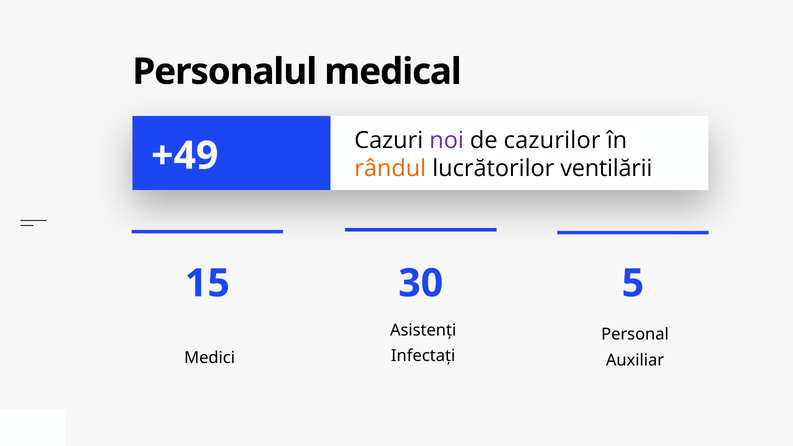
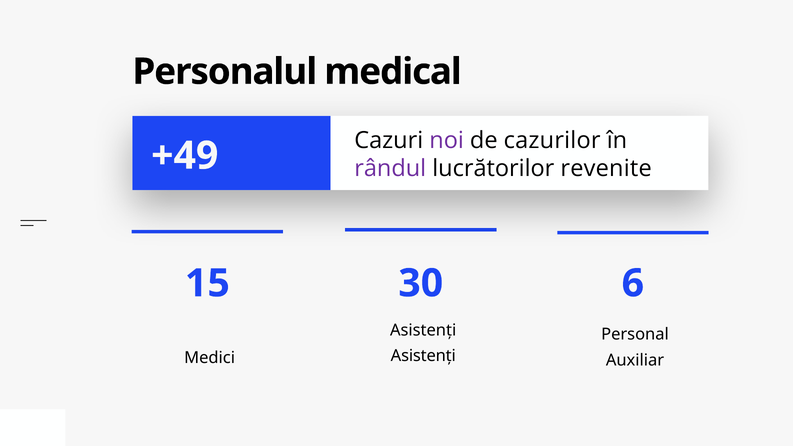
rândul colour: orange -> purple (390, 169)
ventilării: ventilării -> revenite (606, 169)
5: 5 -> 6 (633, 283)
Infectați: Infectați -> Asistenți (423, 356)
